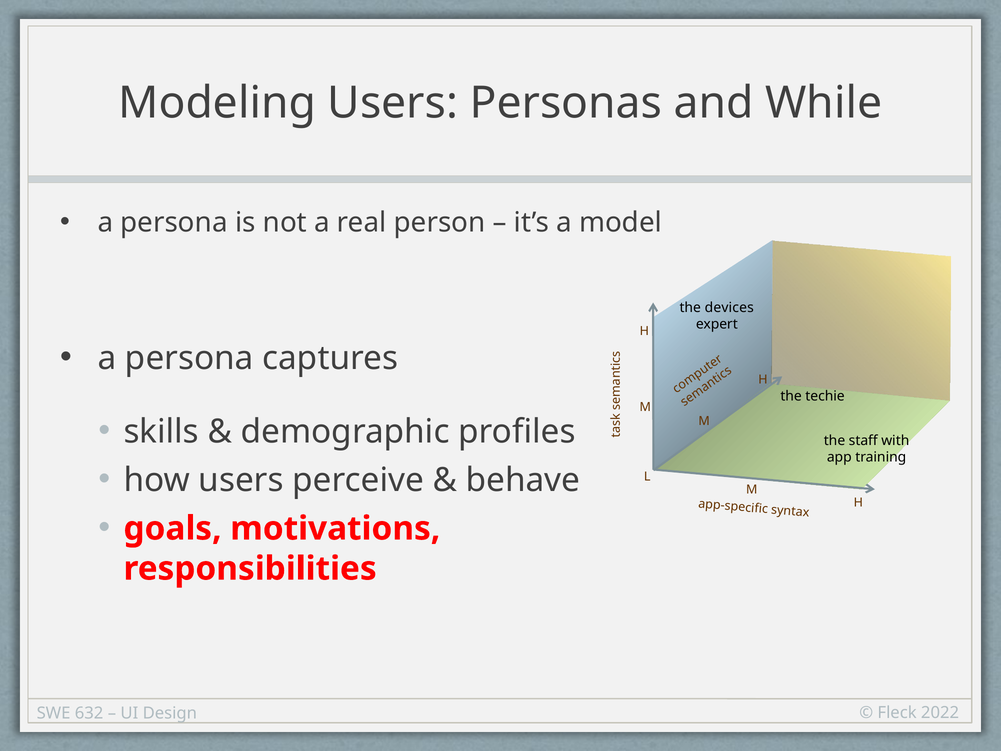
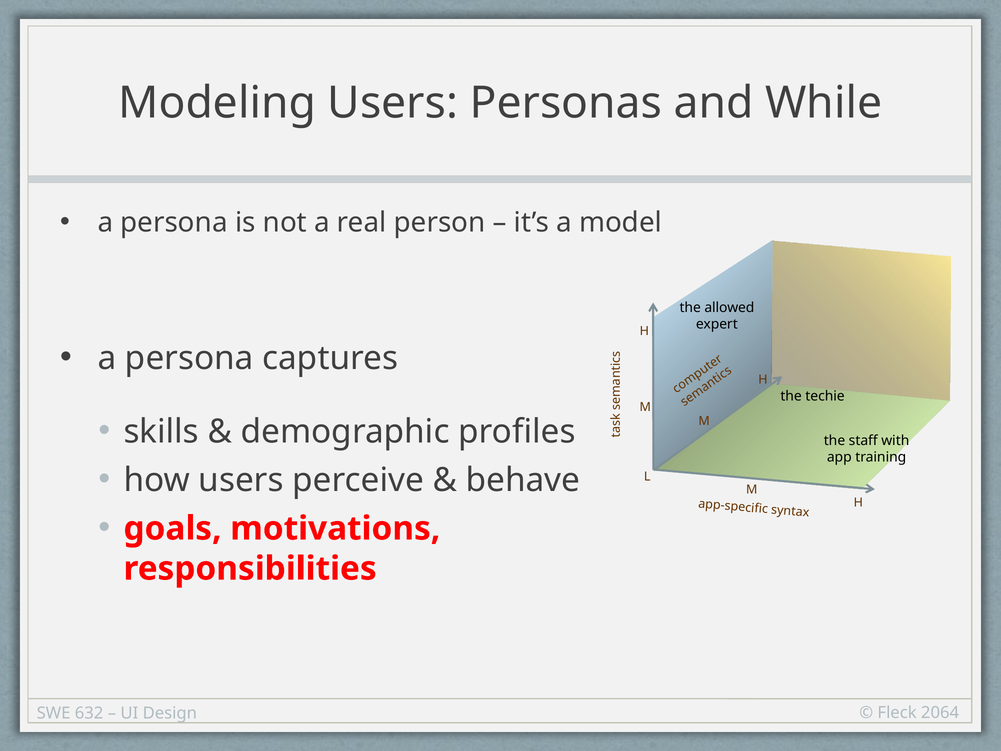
devices: devices -> allowed (729, 308)
2022: 2022 -> 2064 (940, 713)
